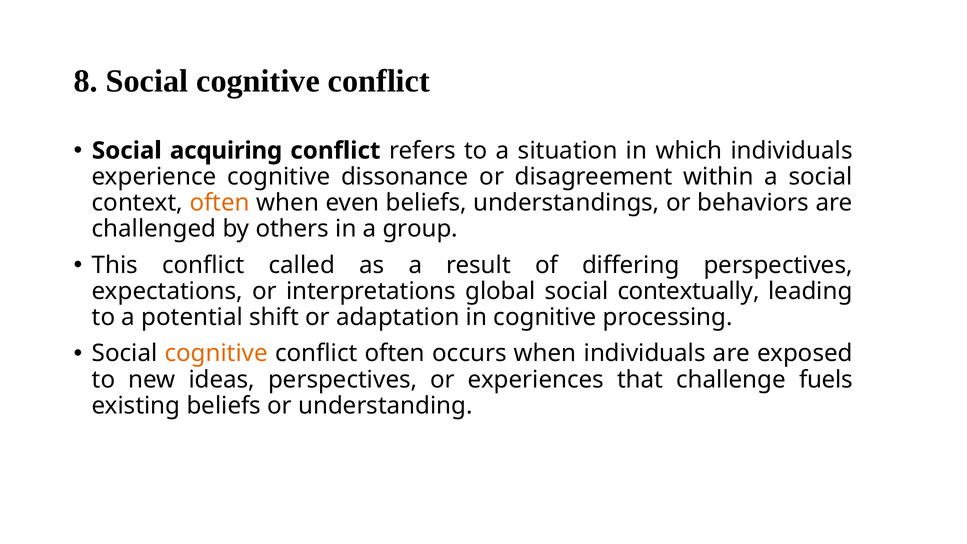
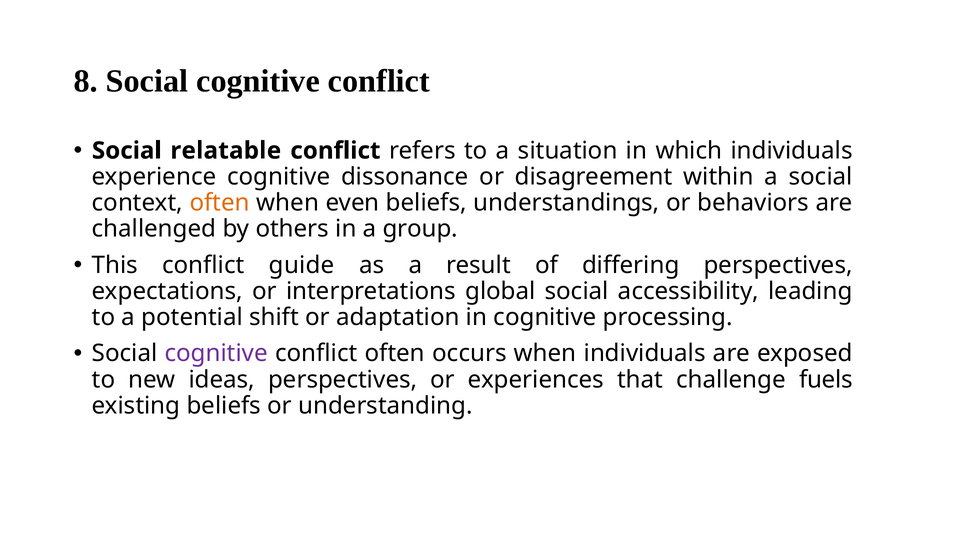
acquiring: acquiring -> relatable (226, 151)
called: called -> guide (302, 265)
contextually: contextually -> accessibility (688, 291)
cognitive colour: orange -> purple (216, 353)
